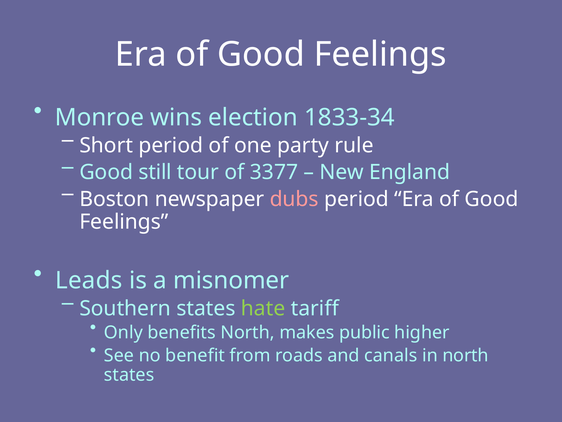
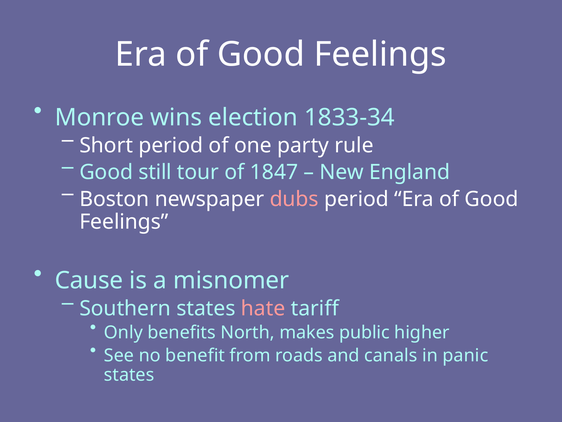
3377: 3377 -> 1847 (274, 172)
Leads: Leads -> Cause (89, 280)
hate colour: light green -> pink (263, 308)
in north: north -> panic (465, 355)
